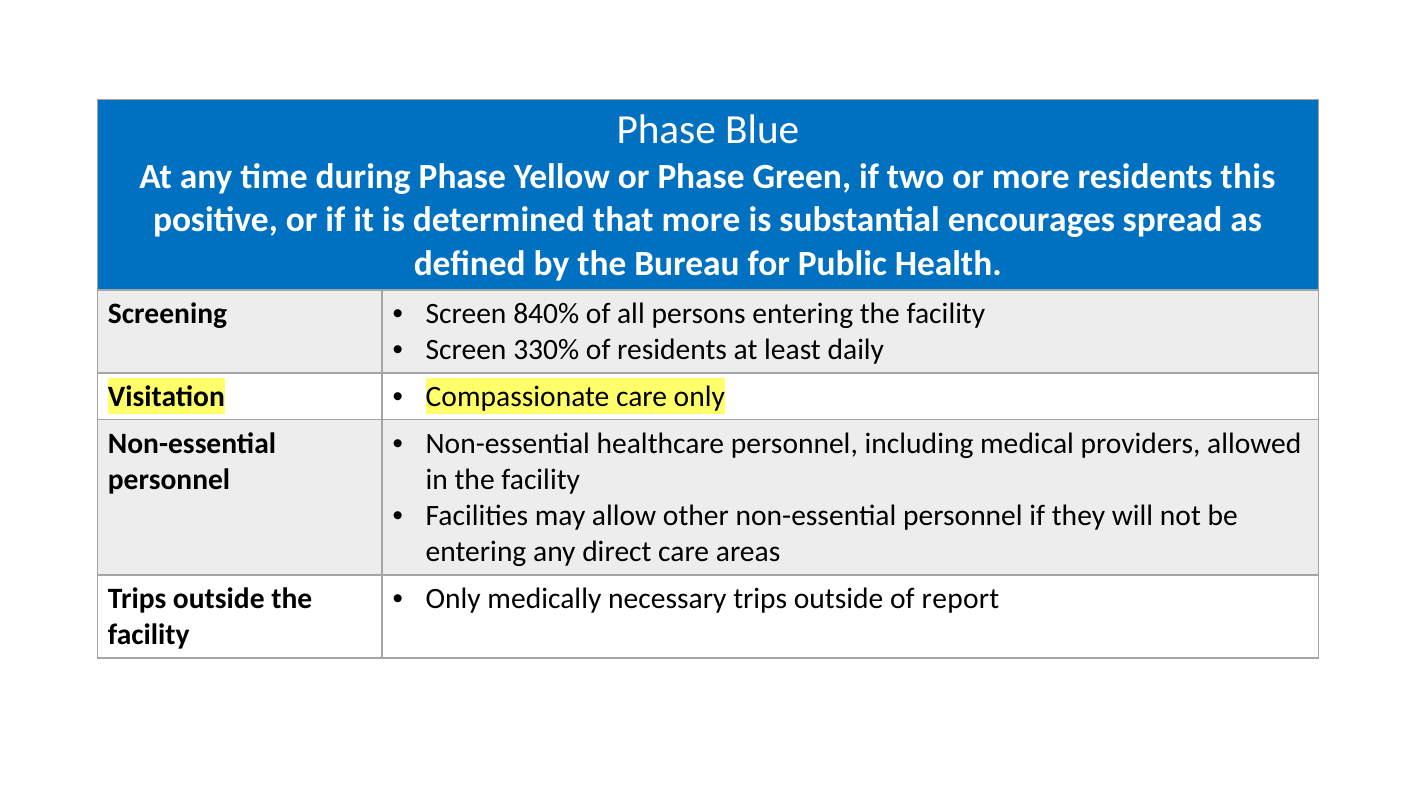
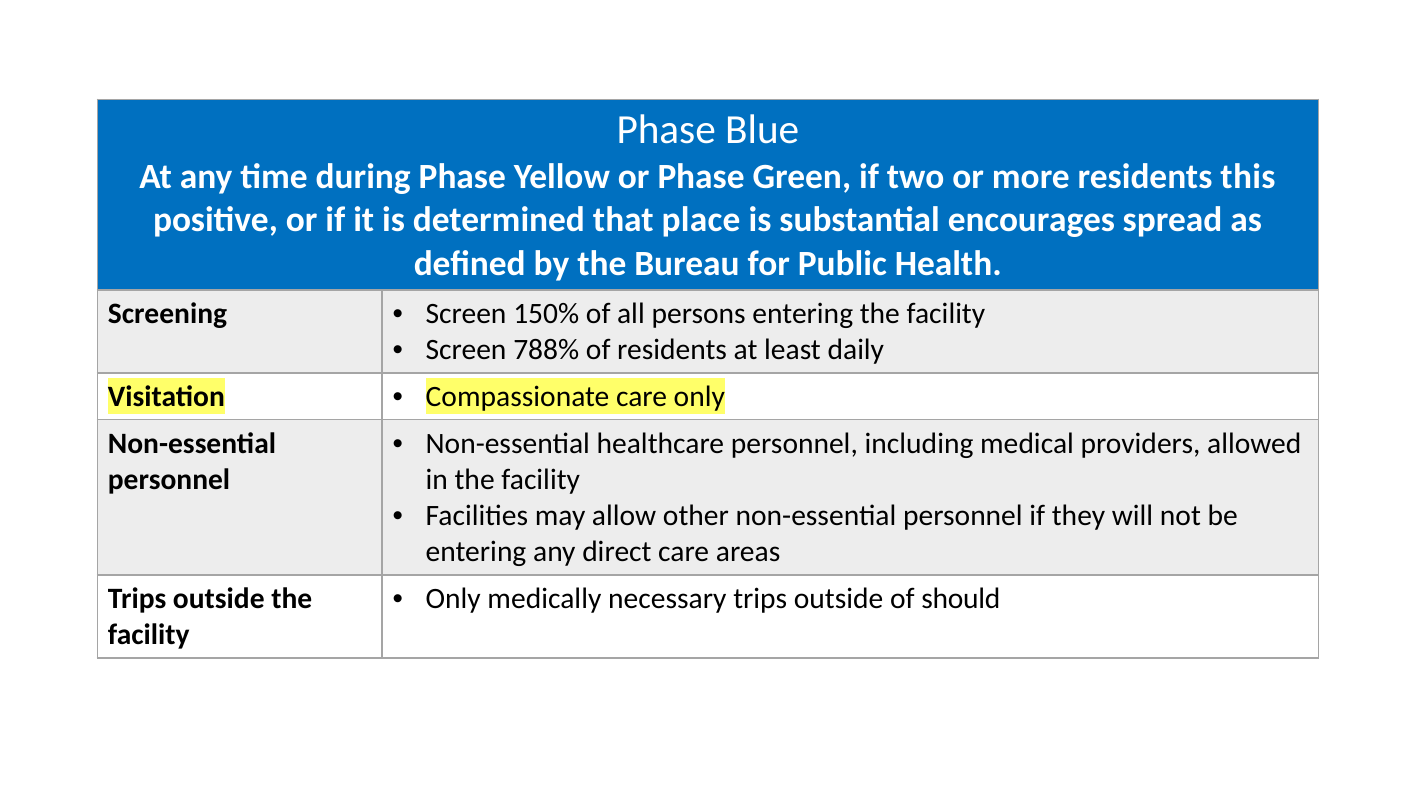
that more: more -> place (701, 220)
840%: 840% -> 150% (546, 314)
330%: 330% -> 788% (546, 350)
report: report -> should (961, 598)
